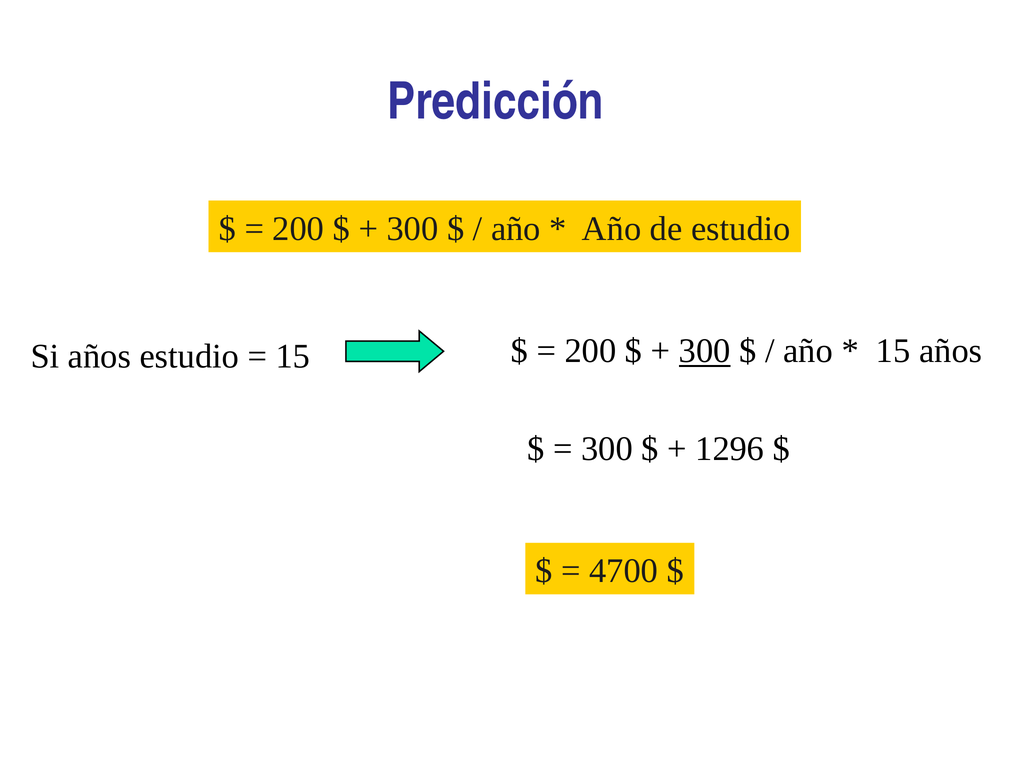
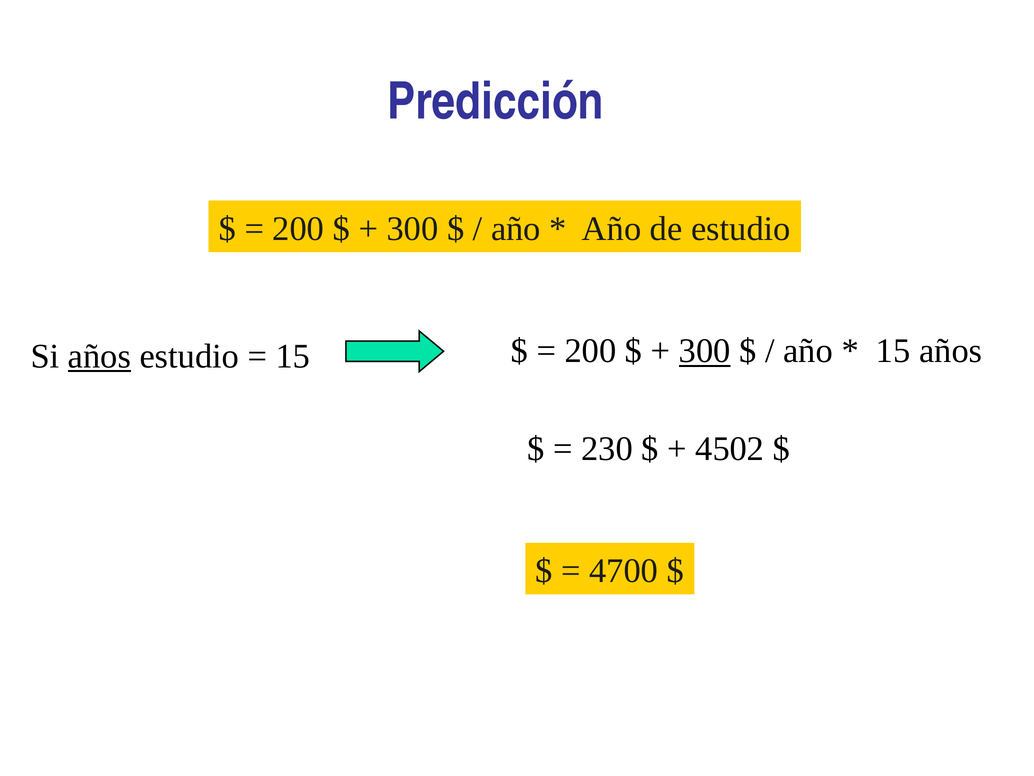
años underline: none -> present (99, 356)
300: 300 -> 230 (607, 448)
1296: 1296 -> 4502 (730, 448)
